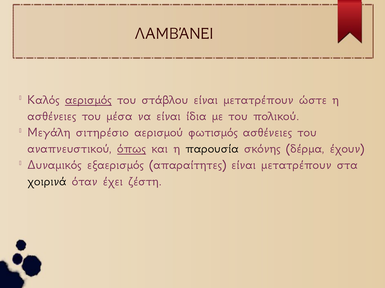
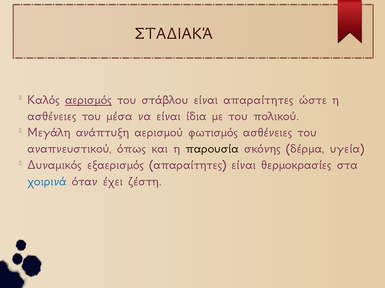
ΛΑΜΒΆΝΕΙ: ΛΑΜΒΆΝΕΙ -> ΣΤΑΔΙΑΚΆ (174, 33)
στάβλου είναι μετατρέπουν: μετατρέπουν -> απαραίτητες (258, 100)
σιτηρέσιο: σιτηρέσιο -> ανάπτυξη (102, 132)
όπως underline: present -> none (132, 149)
έχουν: έχουν -> υγεία (347, 149)
μετατρέπουν: μετατρέπουν -> θερμοκρασίες (296, 165)
χοιρινά colour: black -> blue (47, 181)
